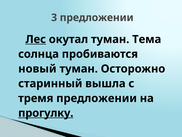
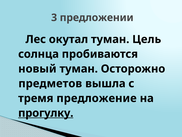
Лес underline: present -> none (36, 39)
Тема: Тема -> Цель (147, 39)
старинный: старинный -> предметов (50, 83)
тремя предложении: предложении -> предложение (97, 98)
